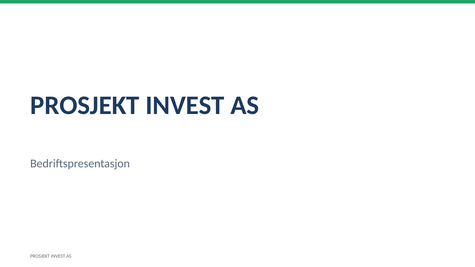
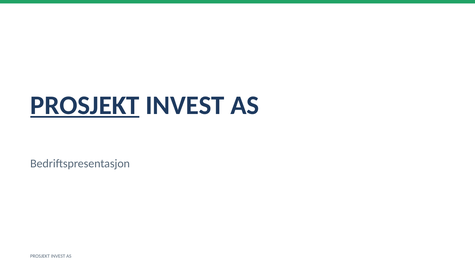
PROSJEKT underline: none -> present (85, 105)
